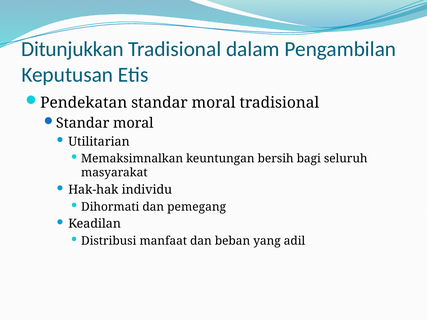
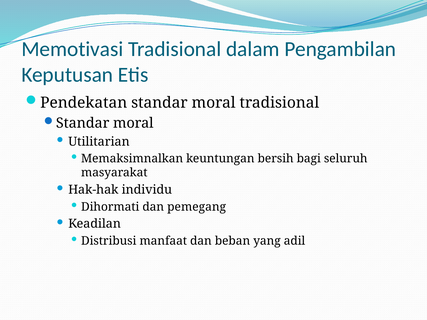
Ditunjukkan: Ditunjukkan -> Memotivasi (72, 49)
